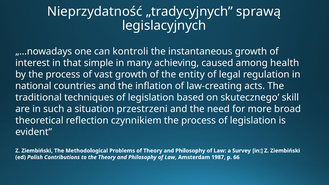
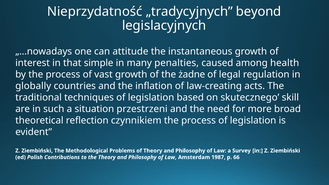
sprawą: sprawą -> beyond (259, 11)
kontroli: kontroli -> attitude (130, 51)
achieving: achieving -> penalties (177, 63)
entity: entity -> żadne (192, 74)
national: national -> globally (33, 86)
